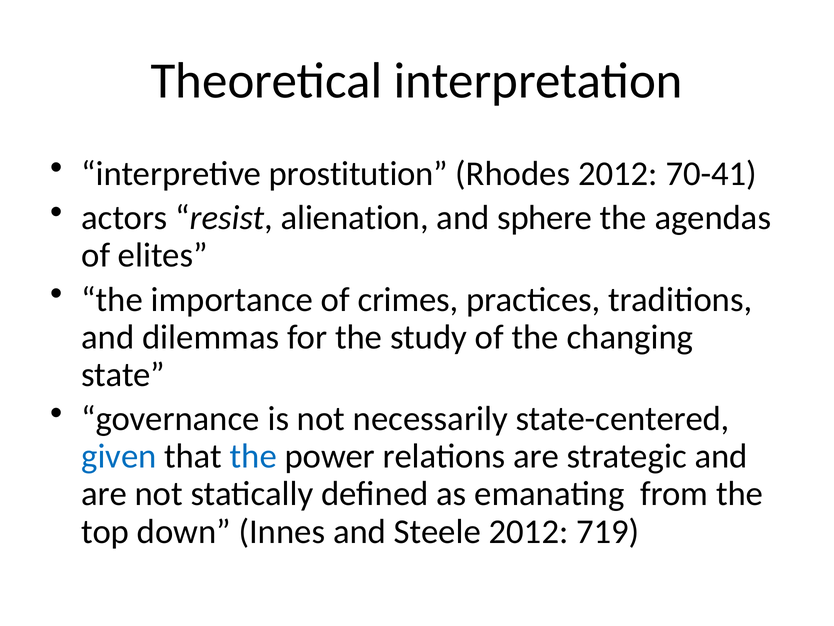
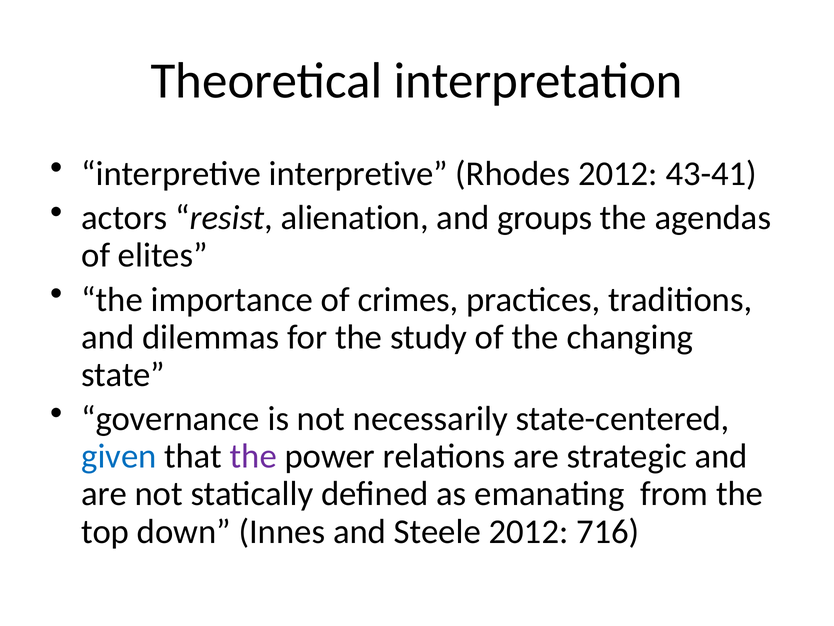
interpretive prostitution: prostitution -> interpretive (358, 173)
70-41: 70-41 -> 43-41 (711, 173)
sphere: sphere -> groups (545, 218)
the colour: blue -> purple (253, 456)
719: 719 -> 716 (608, 531)
